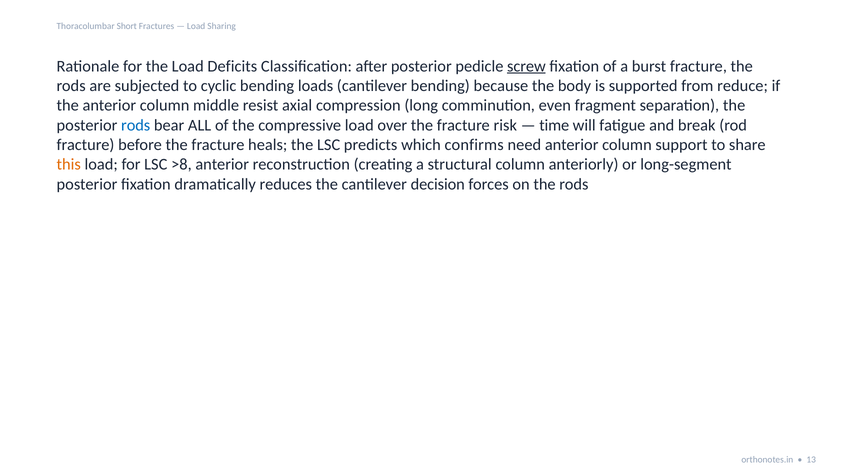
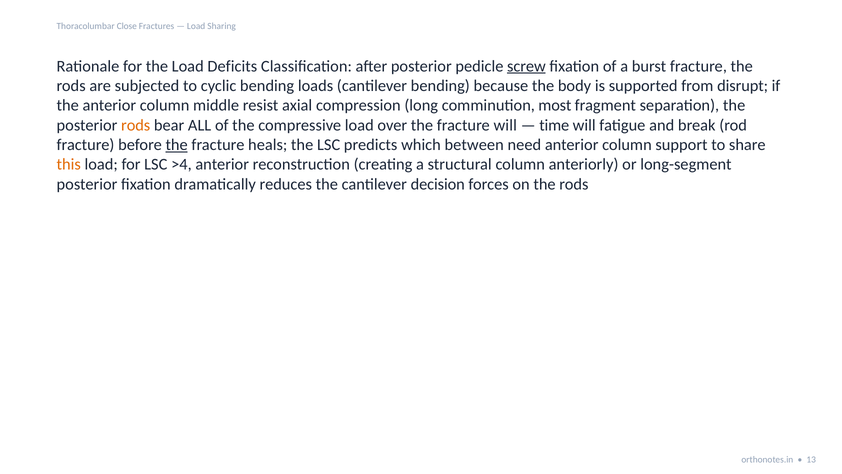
Short: Short -> Close (127, 26)
reduce: reduce -> disrupt (743, 86)
even: even -> most (555, 105)
rods colour: blue -> orange (136, 125)
fracture risk: risk -> will (505, 125)
the underline: none -> present (177, 145)
confirms: confirms -> between (474, 145)
>8: >8 -> >4 (181, 164)
